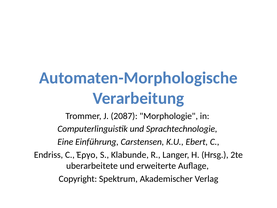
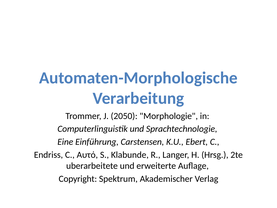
2087: 2087 -> 2050 (124, 116)
Έργο: Έργο -> Αυτό (87, 155)
